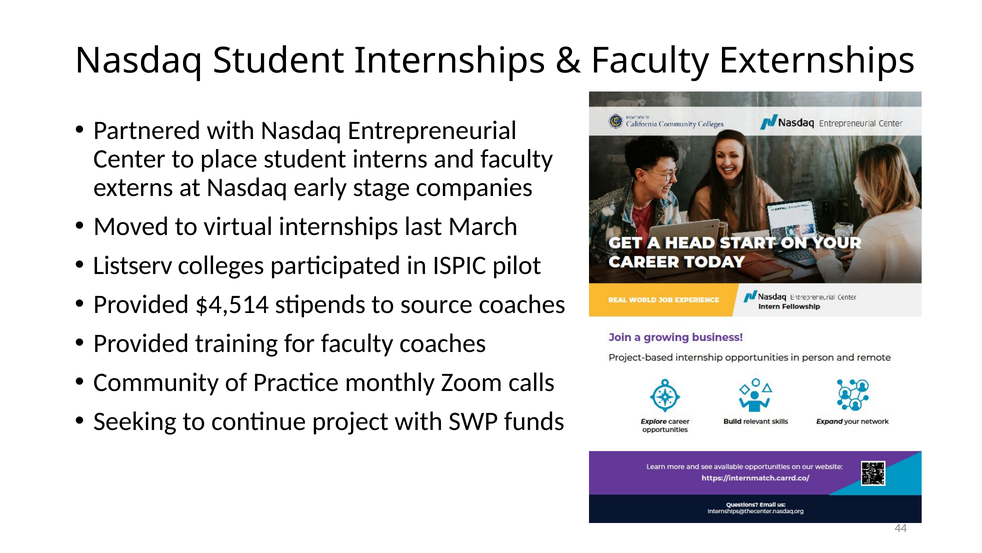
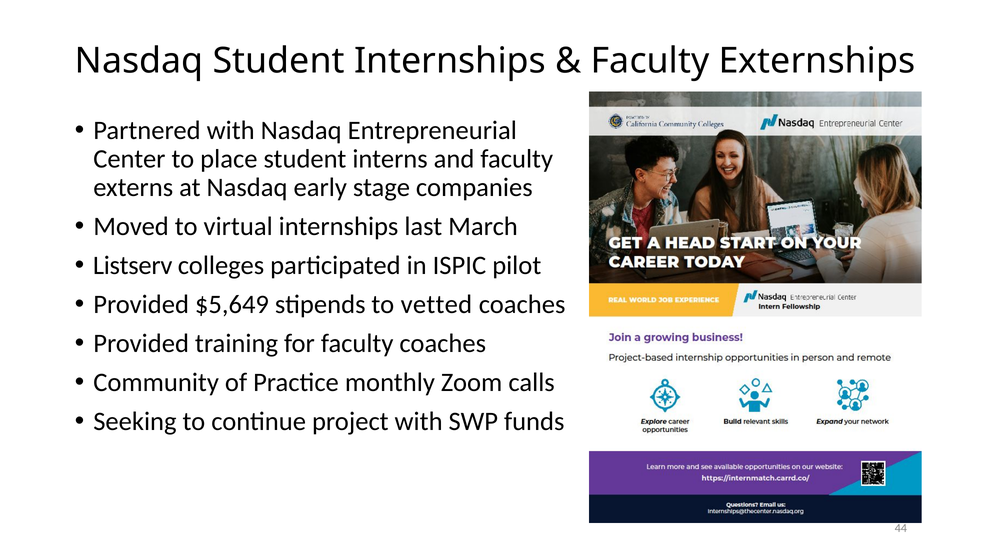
$4,514: $4,514 -> $5,649 (232, 304)
source: source -> vetted (436, 304)
